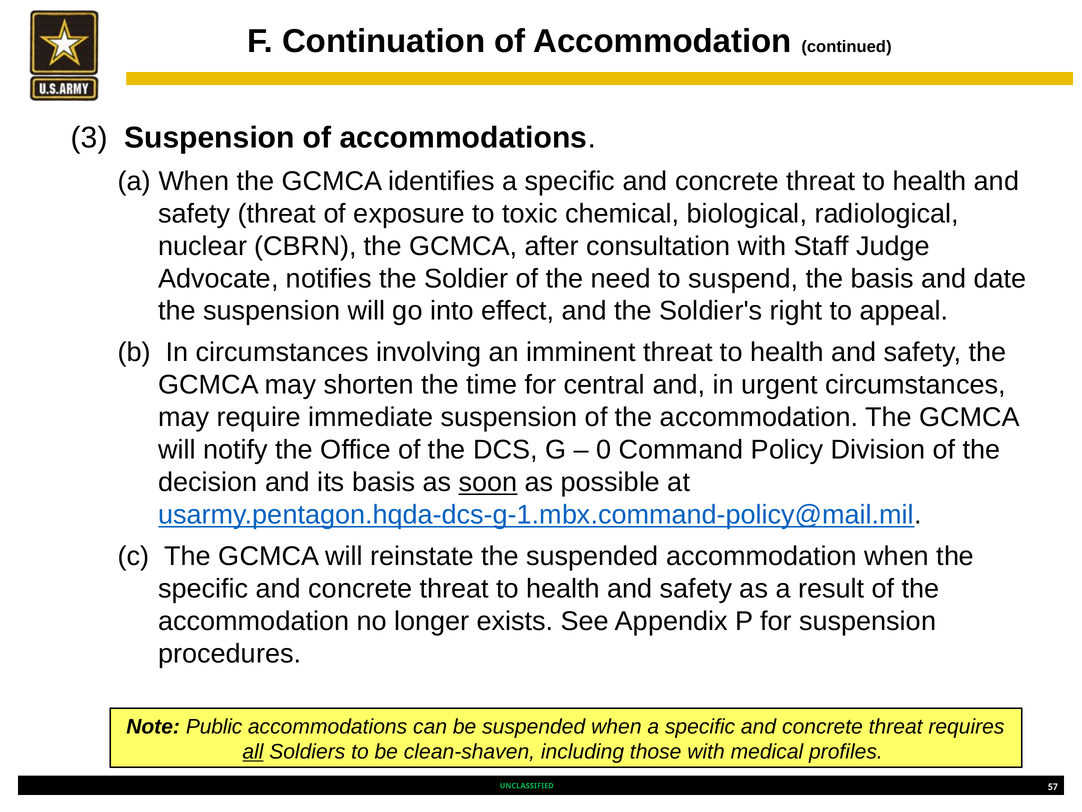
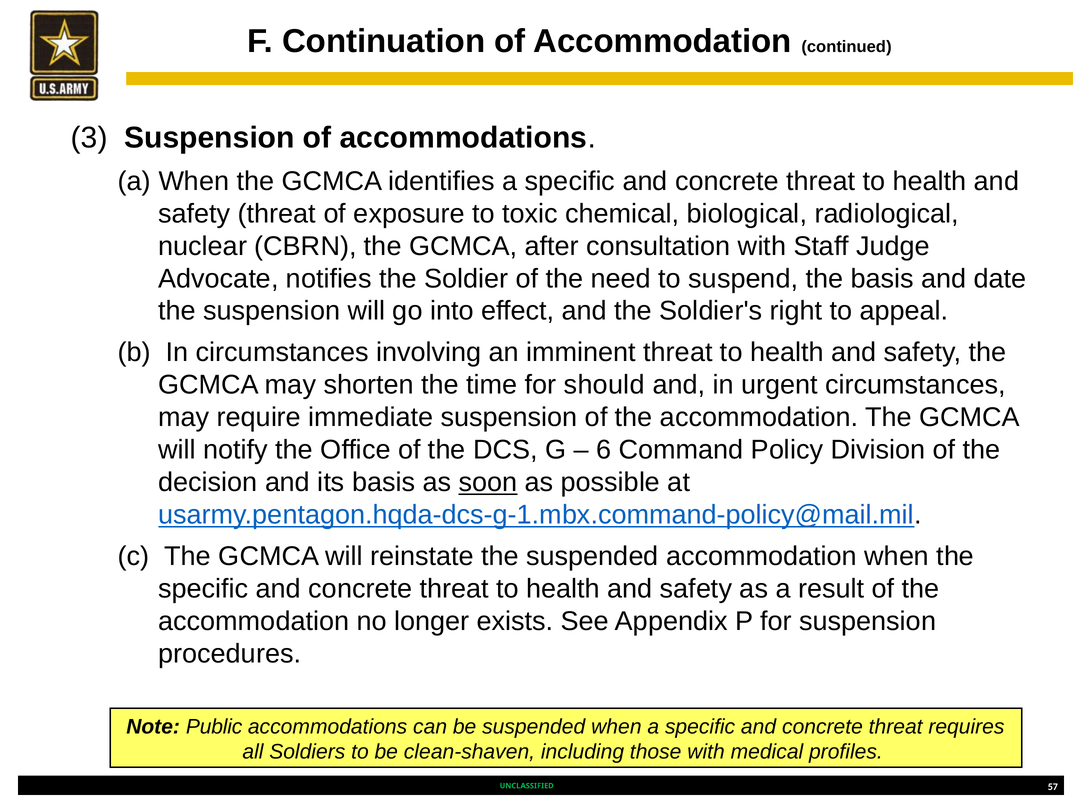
central: central -> should (604, 385)
0: 0 -> 6 (604, 450)
all underline: present -> none (253, 752)
